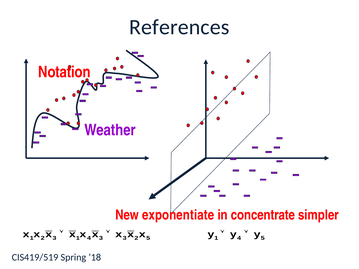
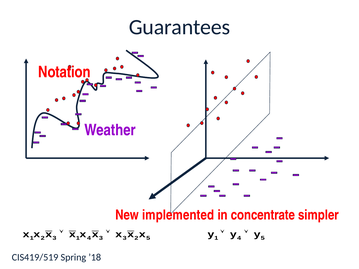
References: References -> Guarantees (179, 27)
exponentiate: exponentiate -> implemented (178, 215)
